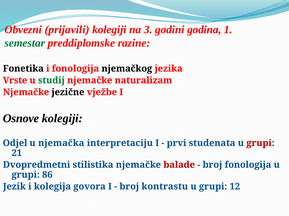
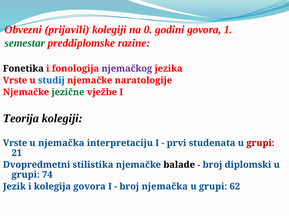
3: 3 -> 0 (148, 30)
godini godina: godina -> govora (204, 30)
njemačkog colour: black -> purple (127, 69)
studij colour: green -> blue (51, 81)
naturalizam: naturalizam -> naratologije (143, 81)
jezične colour: black -> green (68, 92)
Osnove: Osnove -> Teorija (21, 119)
Odjel: Odjel -> Vrste (15, 143)
balade colour: red -> black (179, 165)
broj fonologija: fonologija -> diplomski (248, 165)
86: 86 -> 74 (47, 175)
broj kontrastu: kontrastu -> njemačka (165, 187)
12: 12 -> 62 (235, 187)
